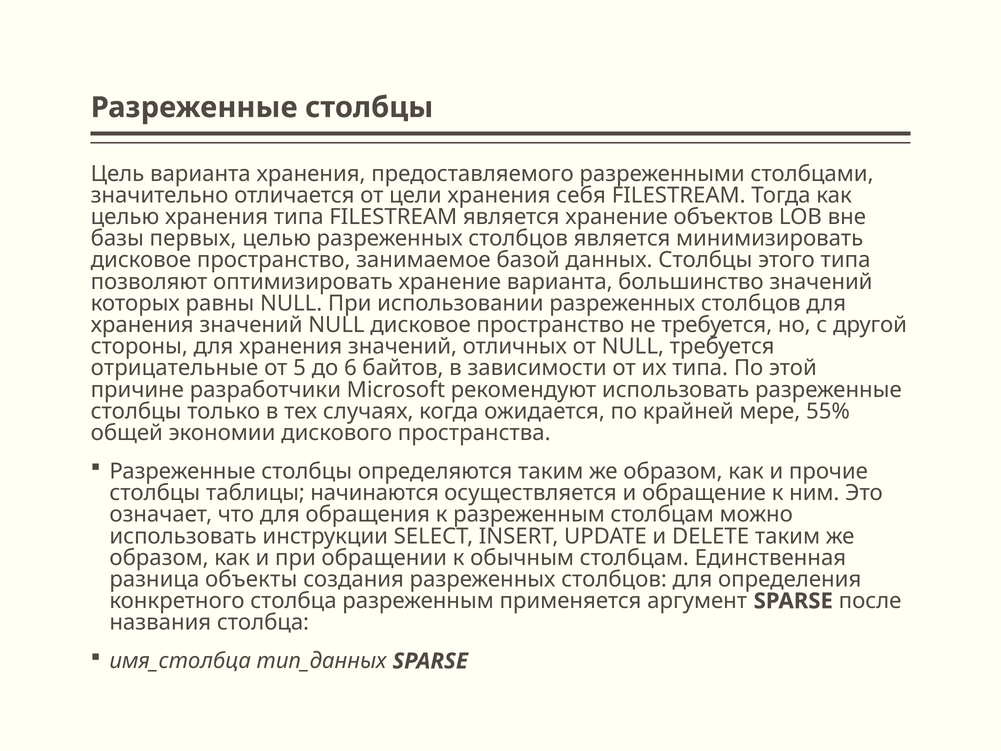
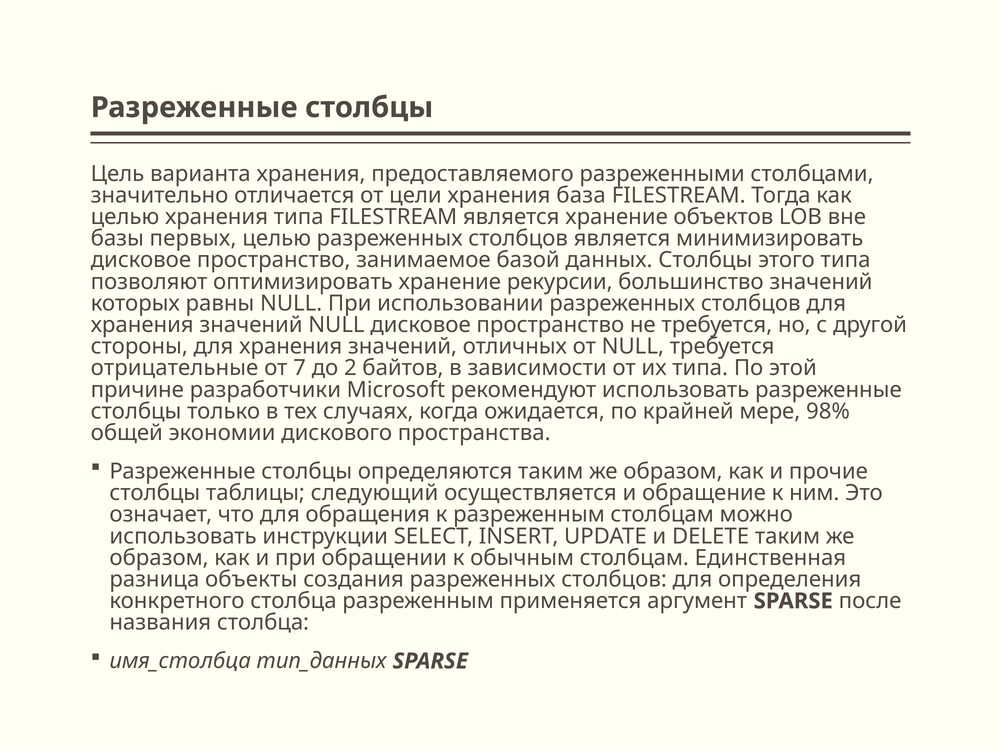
себя: себя -> база (581, 195)
хранение варианта: варианта -> рекурсии (560, 282)
5: 5 -> 7 (300, 368)
6: 6 -> 2 (350, 368)
55%: 55% -> 98% (828, 411)
начинаются: начинаются -> следующий (374, 493)
